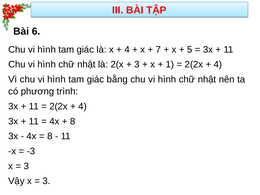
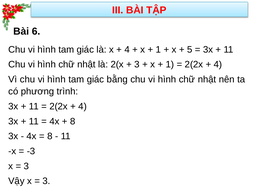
7: 7 -> 1 (158, 50)
